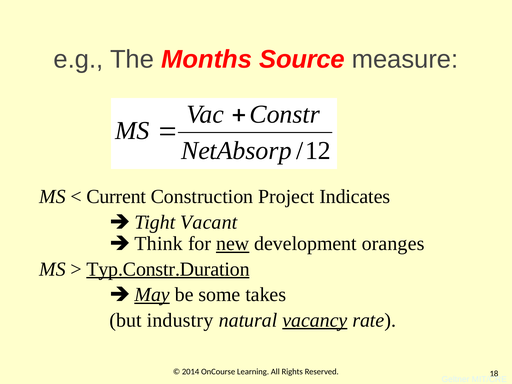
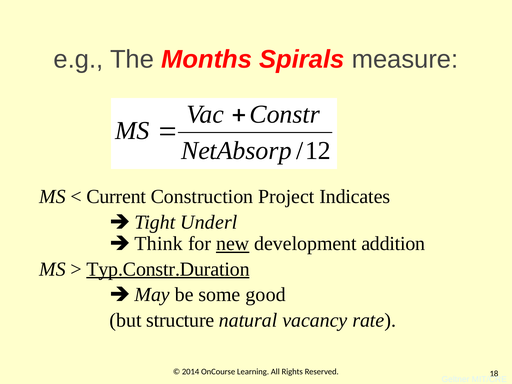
Source: Source -> Spirals (302, 59)
Vacant: Vacant -> Underl (209, 222)
oranges: oranges -> addition (393, 244)
May underline: present -> none (152, 295)
takes: takes -> good (266, 295)
industry: industry -> structure (180, 320)
vacancy underline: present -> none (315, 320)
